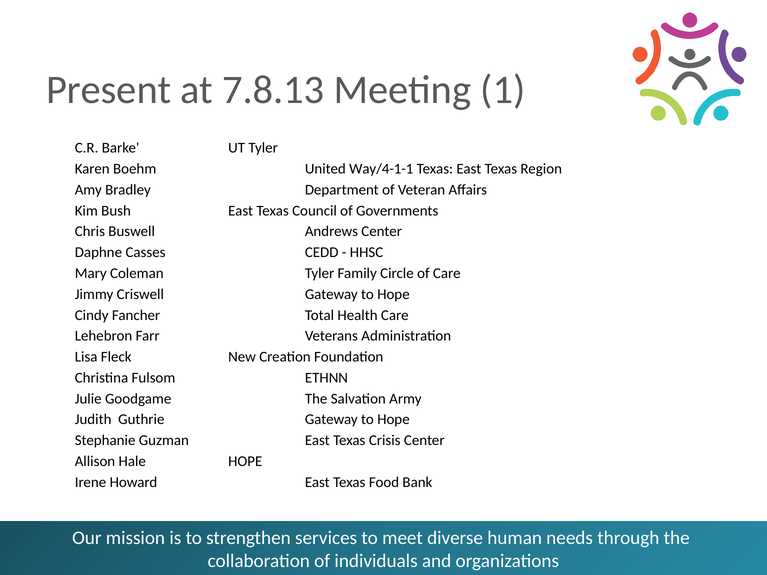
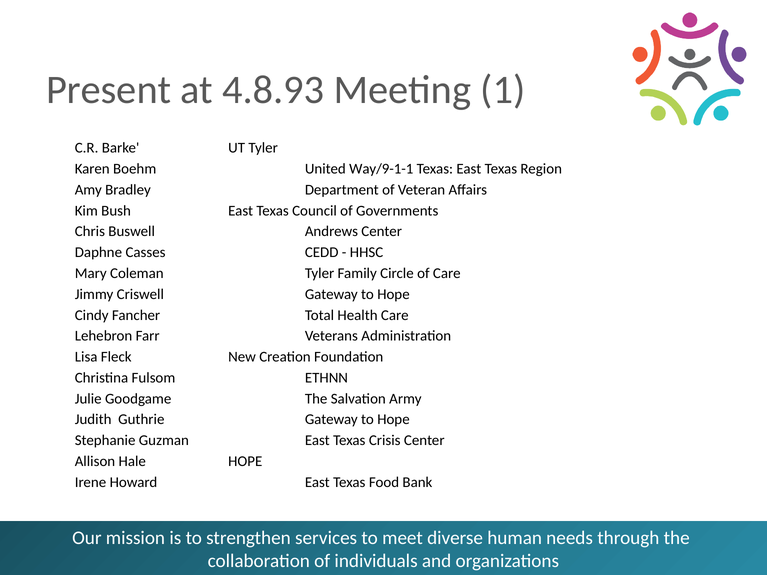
7.8.13: 7.8.13 -> 4.8.93 (273, 90)
Way/4-1-1: Way/4-1-1 -> Way/9-1-1 (381, 169)
